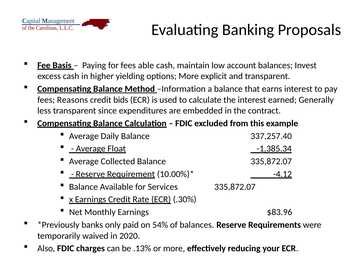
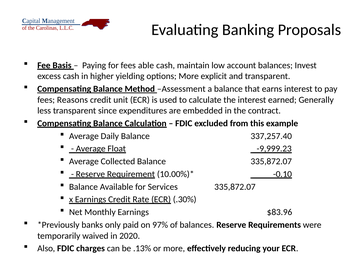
Information: Information -> Assessment (181, 89)
bids: bids -> unit (121, 100)
-1,385.34: -1,385.34 -> -9,999.23 (274, 149)
-4.12: -4.12 -> -0.10 (282, 174)
54%: 54% -> 97% (160, 225)
